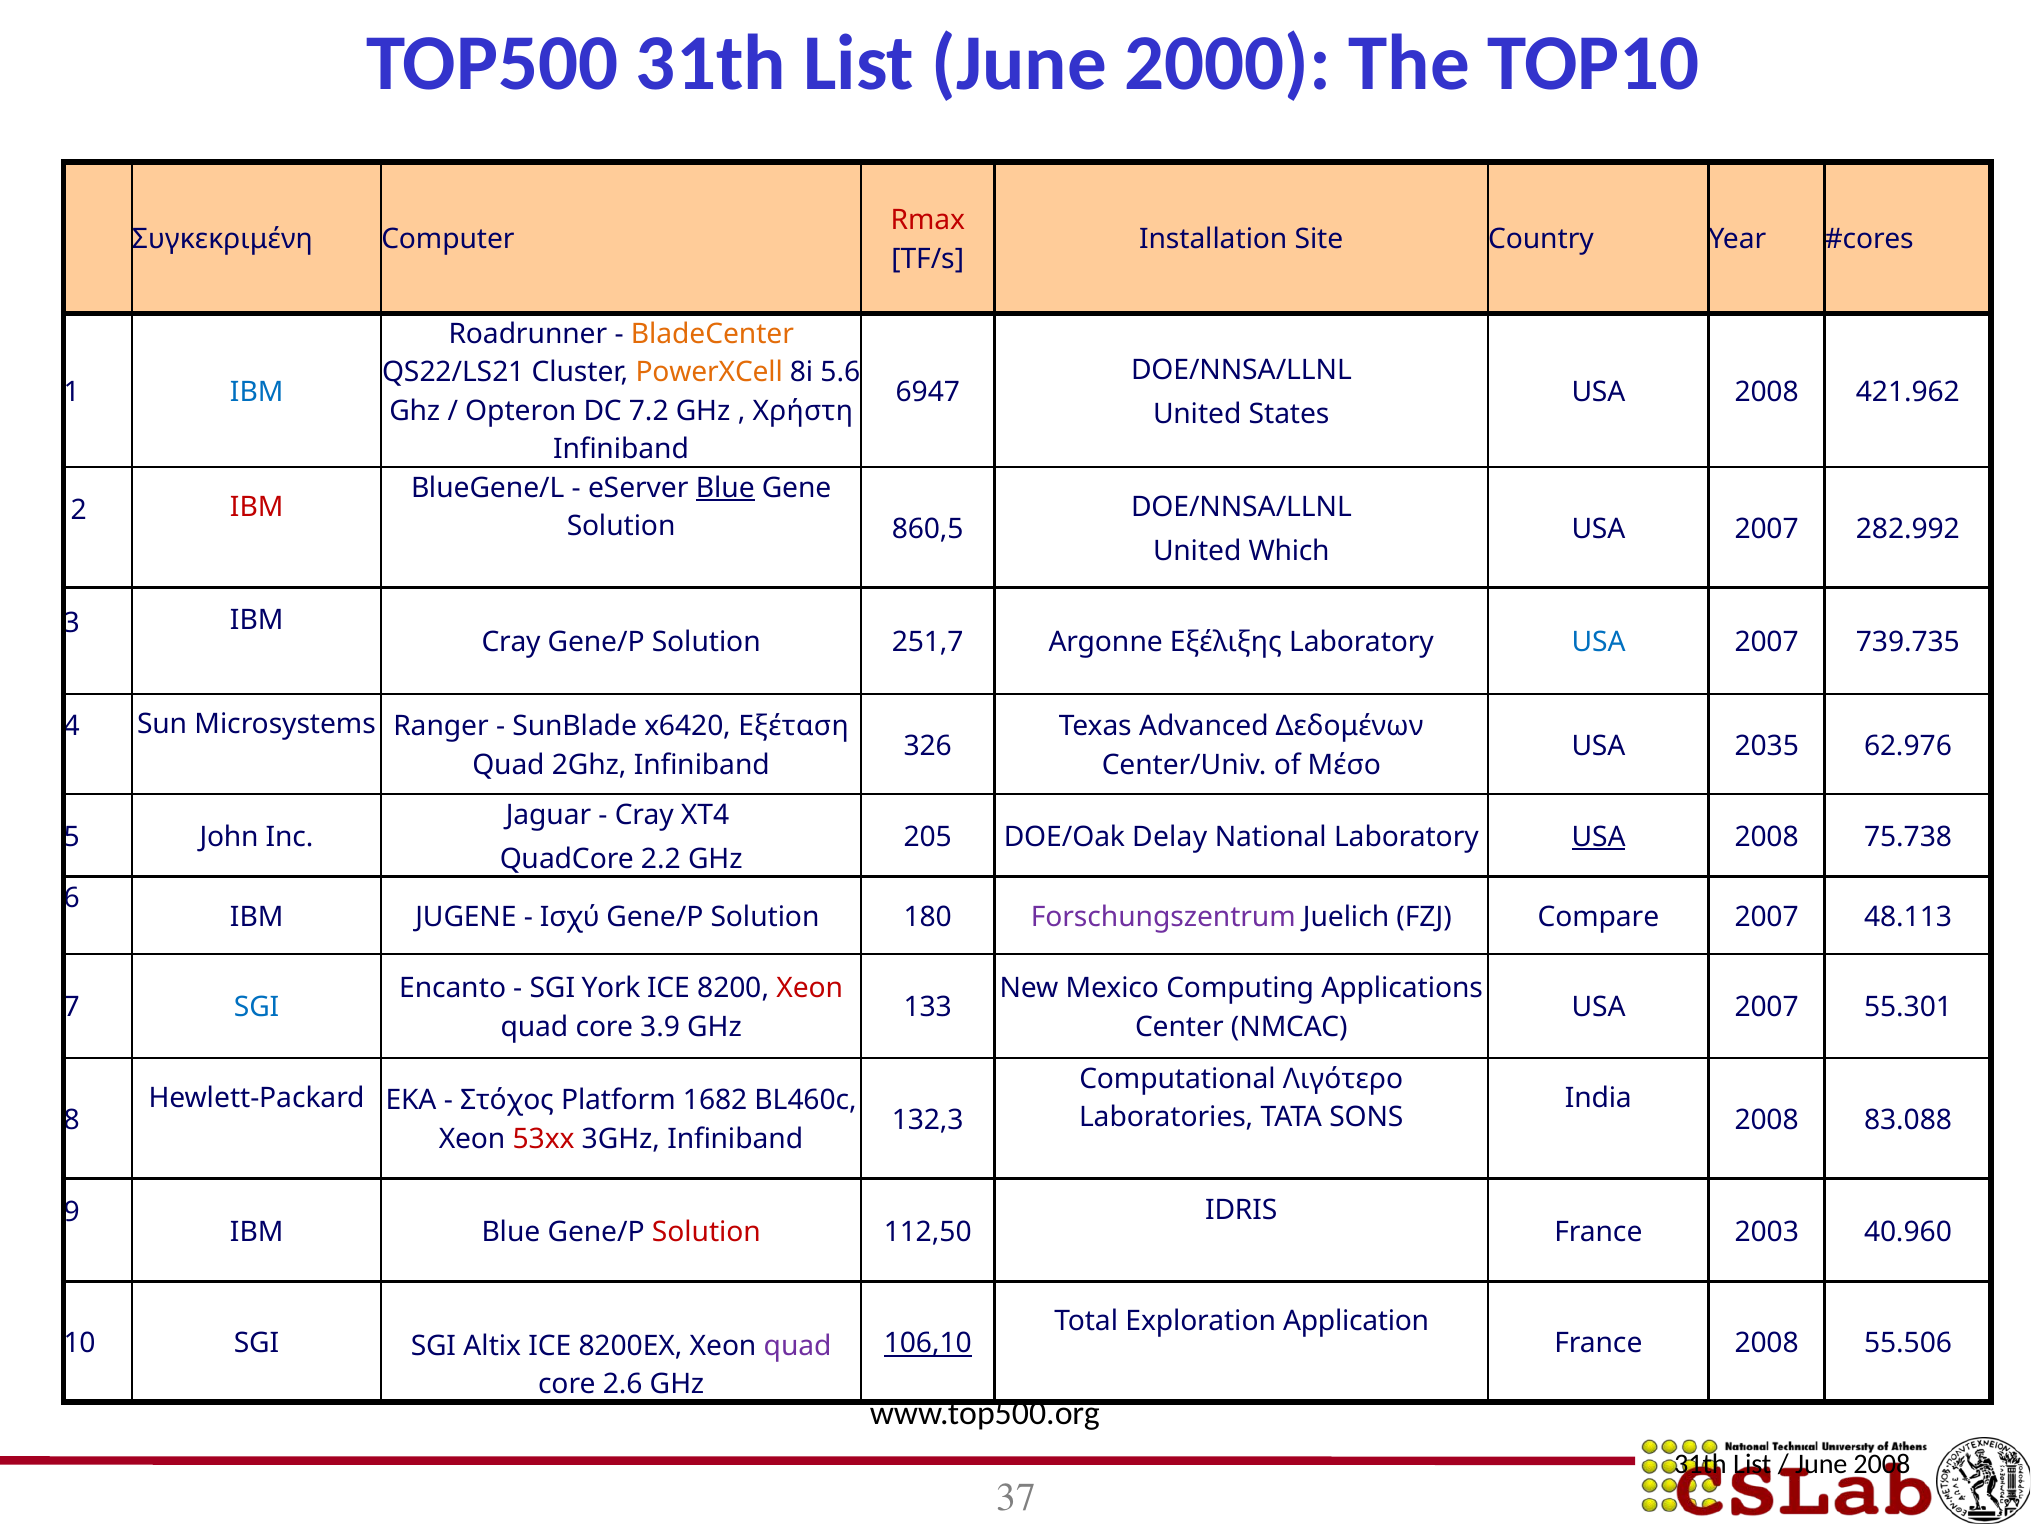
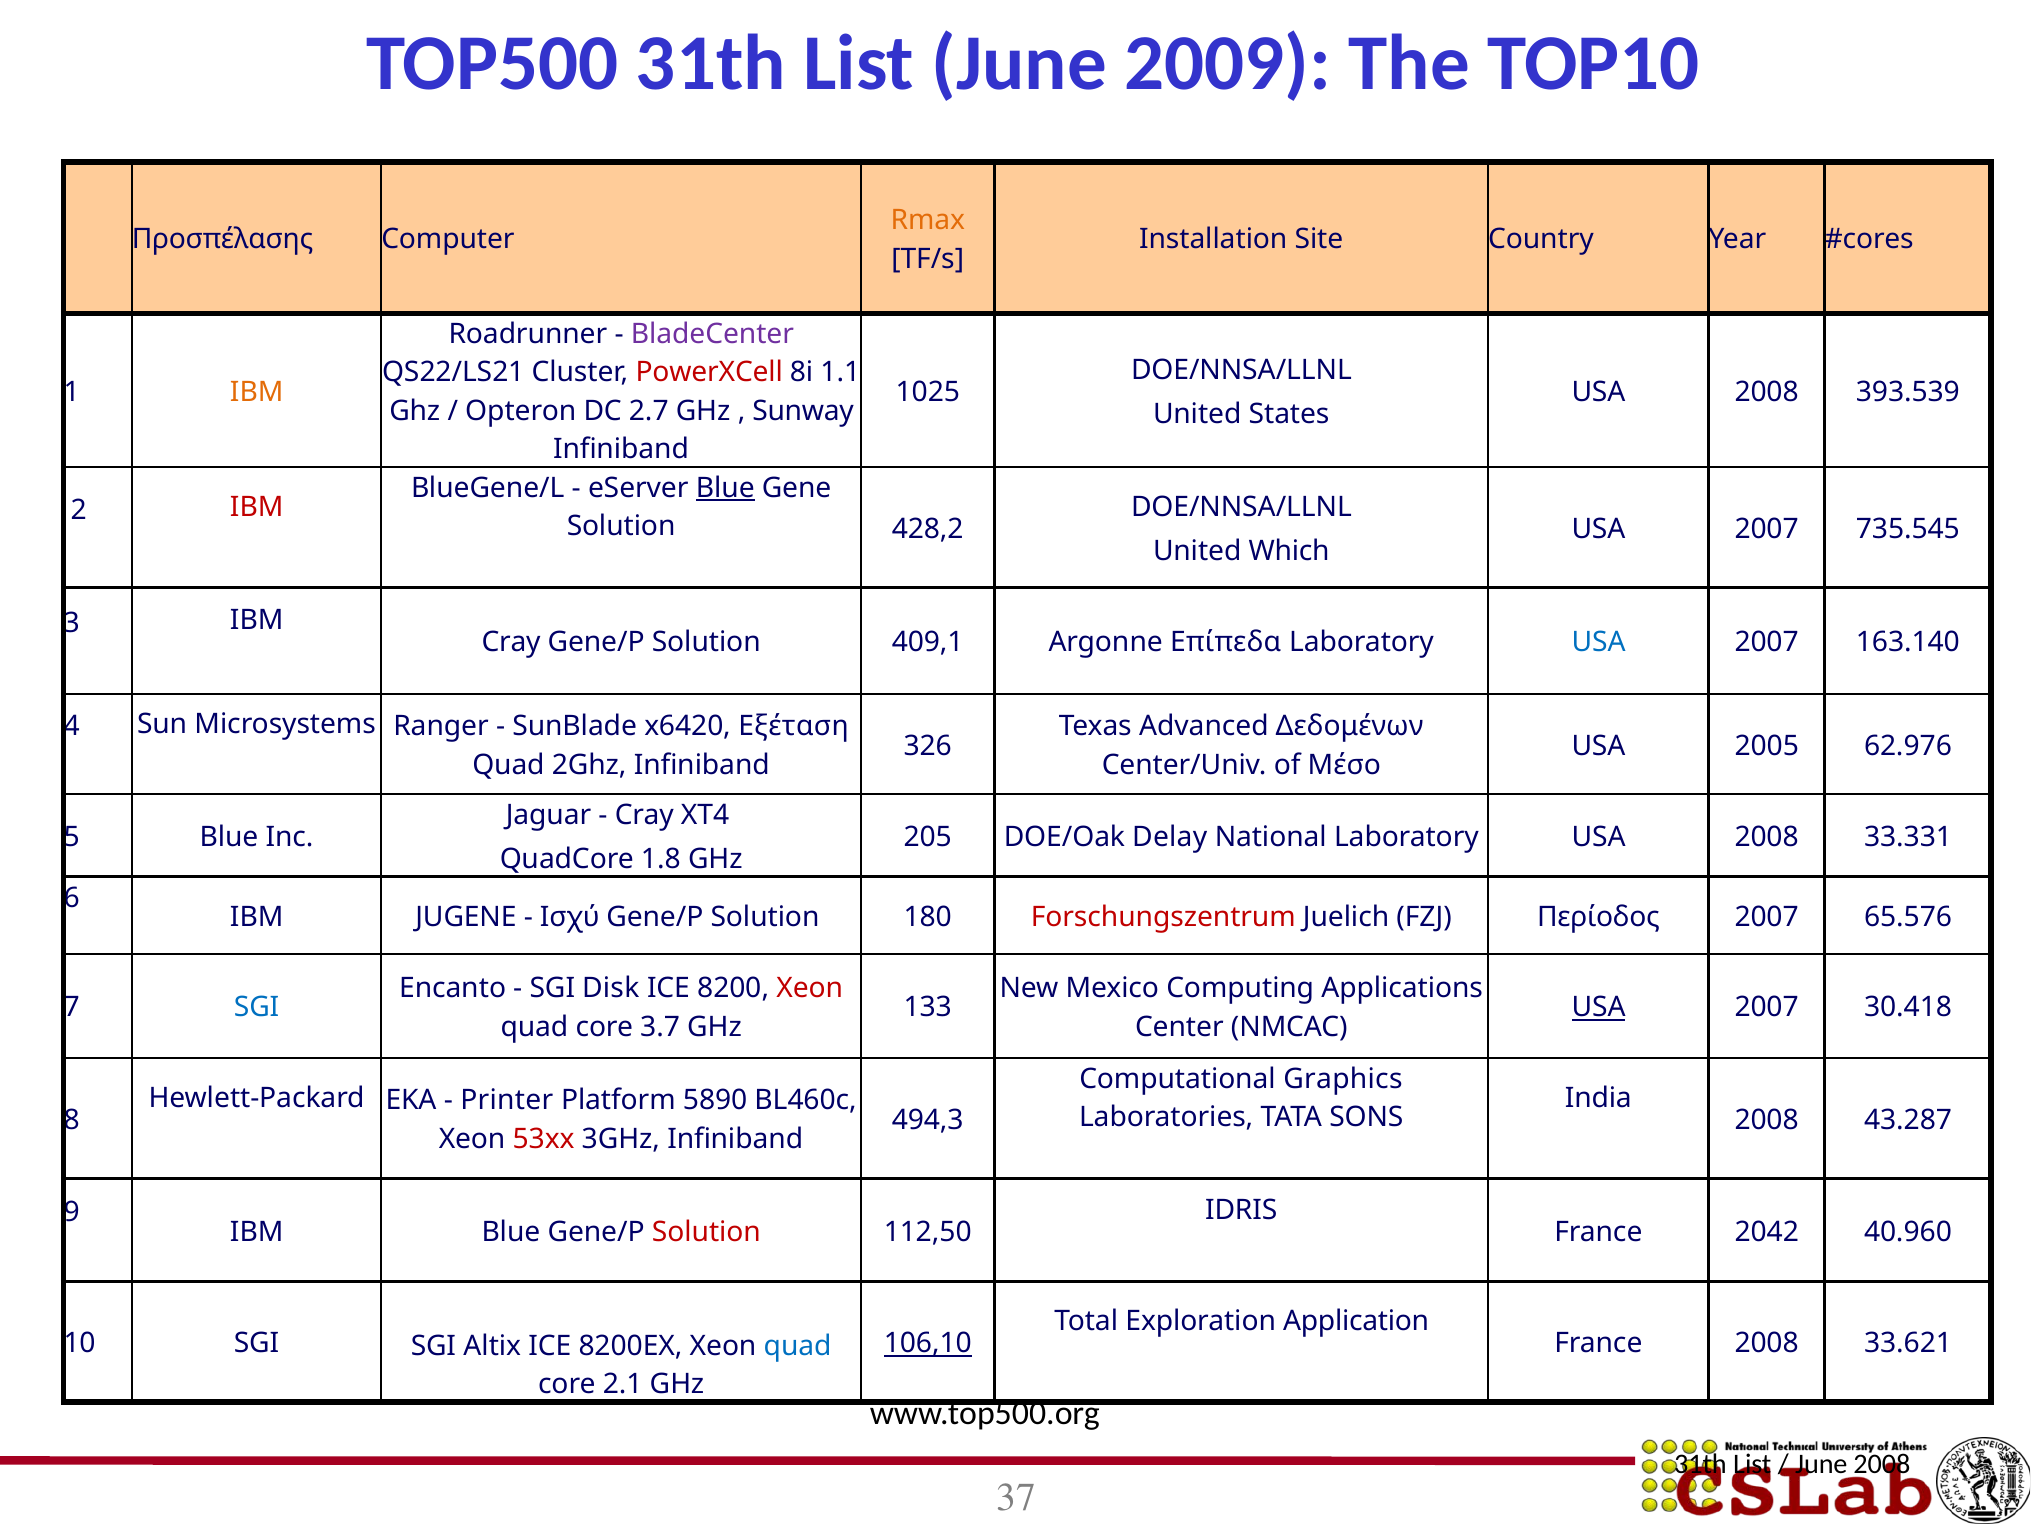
2000: 2000 -> 2009 (1228, 63)
Rmax colour: red -> orange (928, 220)
Συγκεκριμένη: Συγκεκριμένη -> Προσπέλασης (223, 240)
BladeCenter colour: orange -> purple (712, 334)
PowerXCell colour: orange -> red (709, 373)
5.6: 5.6 -> 1.1 (840, 373)
IBM colour: blue -> orange (257, 392)
6947: 6947 -> 1025 (928, 392)
421.962: 421.962 -> 393.539 (1908, 392)
7.2: 7.2 -> 2.7 (649, 411)
Χρήστη: Χρήστη -> Sunway (803, 411)
860,5: 860,5 -> 428,2 (928, 529)
282.992: 282.992 -> 735.545 (1908, 529)
251,7: 251,7 -> 409,1 (928, 643)
Εξέλιξης: Εξέλιξης -> Επίπεδα (1226, 643)
739.735: 739.735 -> 163.140 (1908, 643)
2035: 2035 -> 2005 (1767, 746)
5 John: John -> Blue (229, 837)
USA underline: present -> none (1599, 837)
75.738: 75.738 -> 33.331 (1908, 837)
2.2: 2.2 -> 1.8 (661, 859)
Forschungszentrum colour: purple -> red (1163, 917)
Compare: Compare -> Περίοδος (1598, 917)
48.113: 48.113 -> 65.576 (1908, 917)
York: York -> Disk (611, 989)
USA underline: none -> present (1599, 1008)
55.301: 55.301 -> 30.418 (1908, 1008)
3.9: 3.9 -> 3.7 (660, 1027)
Λιγότερο: Λιγότερο -> Graphics (1343, 1079)
Στόχος: Στόχος -> Printer (507, 1101)
1682: 1682 -> 5890 (715, 1101)
132,3: 132,3 -> 494,3 (928, 1120)
83.088: 83.088 -> 43.287 (1908, 1120)
2003: 2003 -> 2042 (1767, 1232)
quad colour: purple -> blue (798, 1346)
55.506: 55.506 -> 33.621 (1908, 1344)
2.6: 2.6 -> 2.1 (623, 1385)
